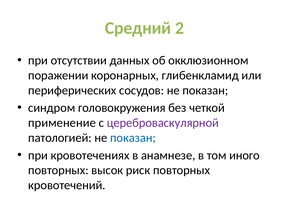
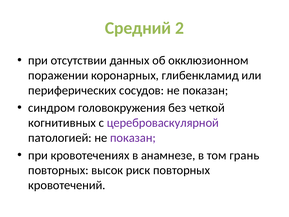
применение: применение -> когнитивных (62, 123)
показан colour: blue -> purple (133, 138)
иного: иного -> грань (244, 155)
